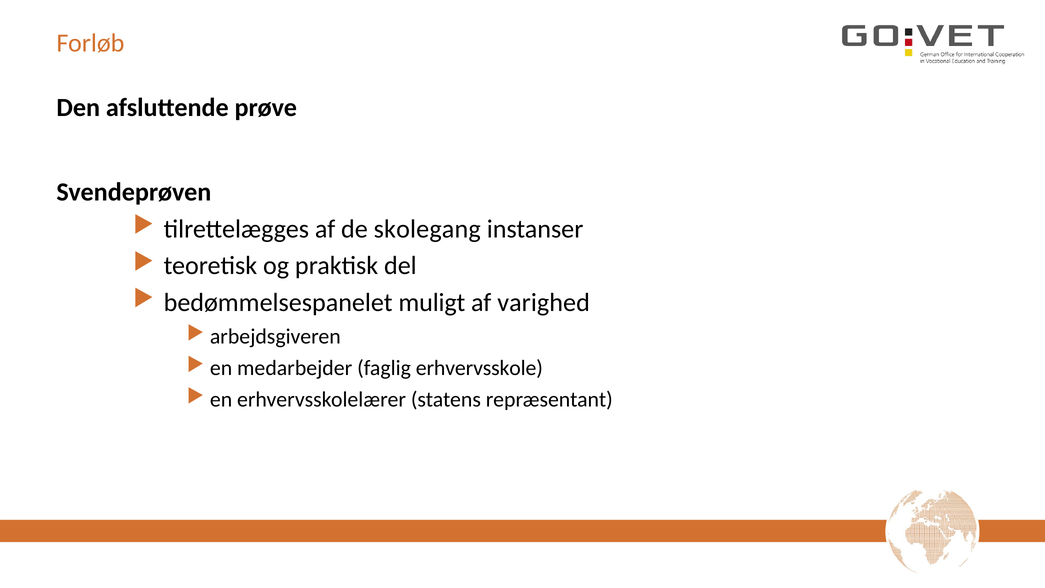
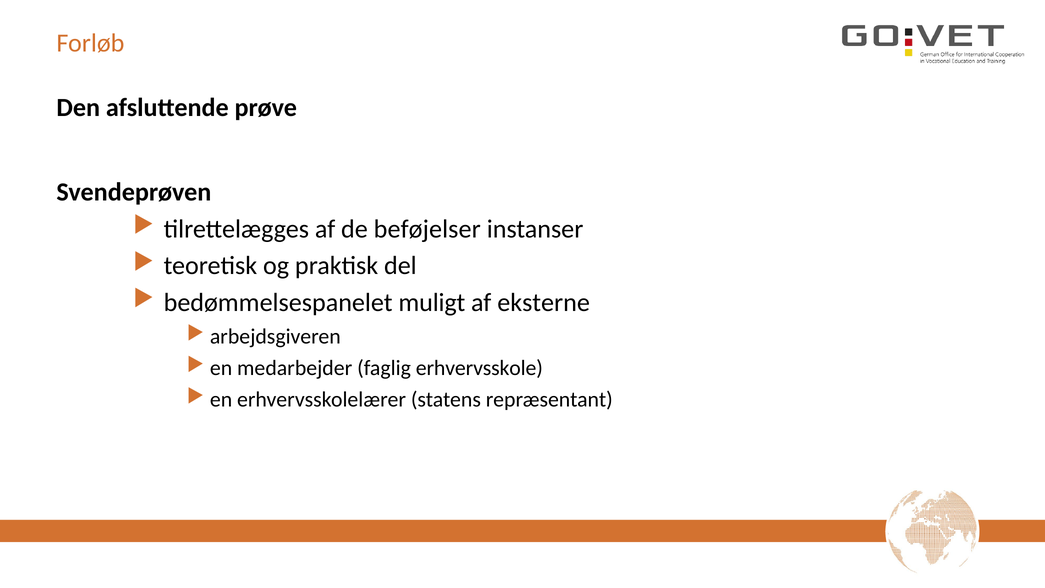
skolegang: skolegang -> beføjelser (427, 229)
varighed: varighed -> eksterne (544, 303)
